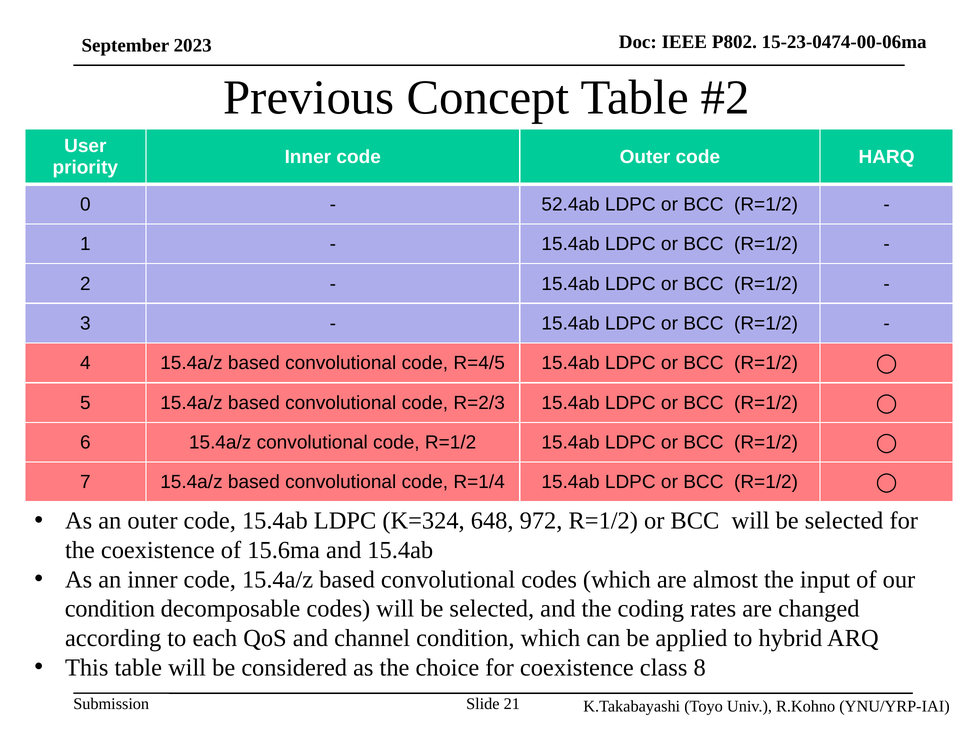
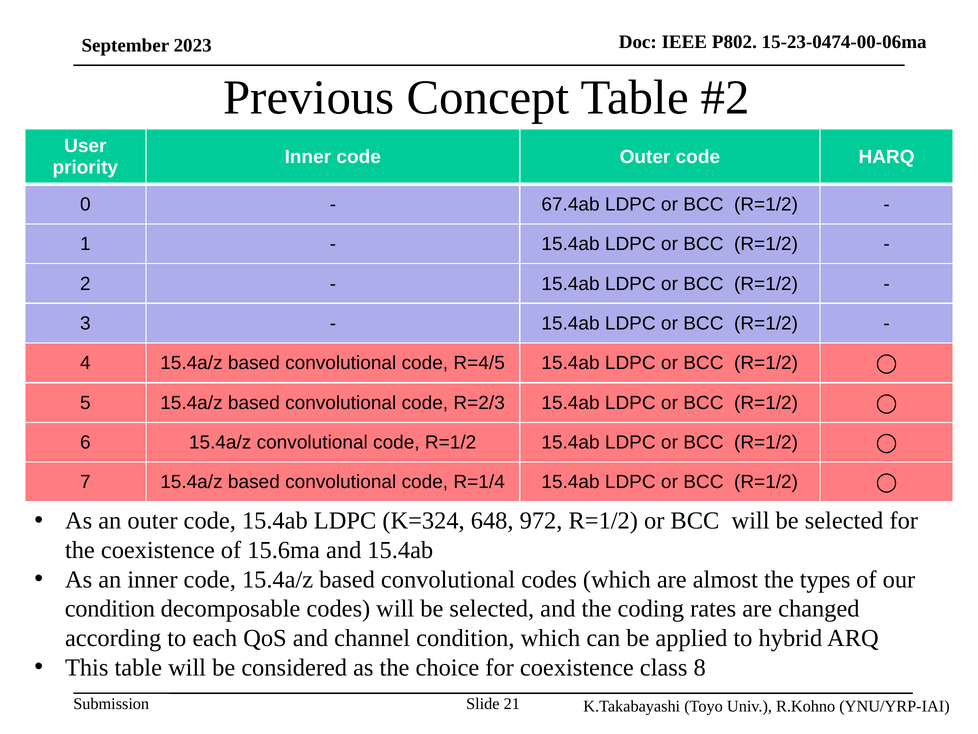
52.4ab: 52.4ab -> 67.4ab (571, 204)
input: input -> types (825, 579)
